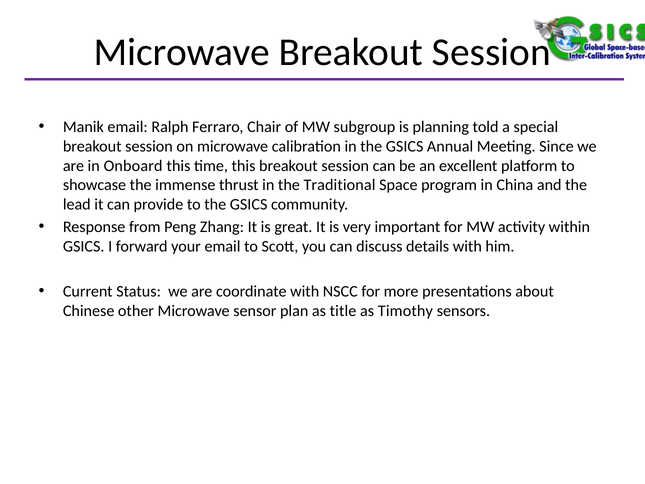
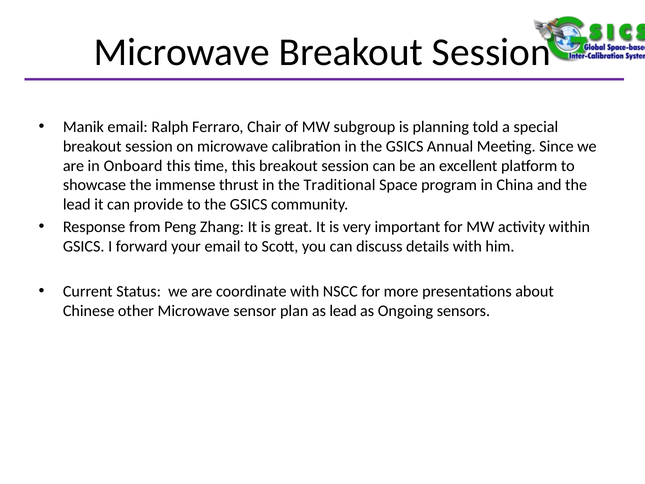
as title: title -> lead (343, 311)
Timothy: Timothy -> Ongoing (405, 311)
